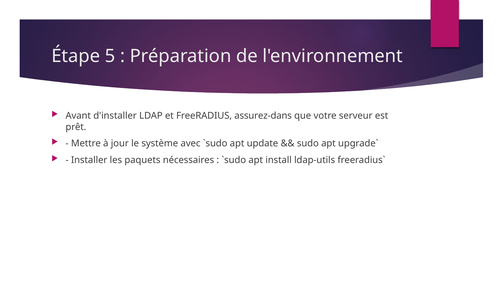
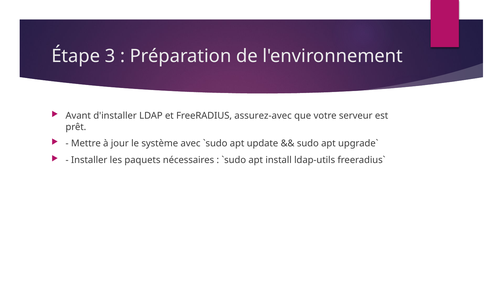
5: 5 -> 3 (110, 56)
assurez-dans: assurez-dans -> assurez-avec (263, 116)
